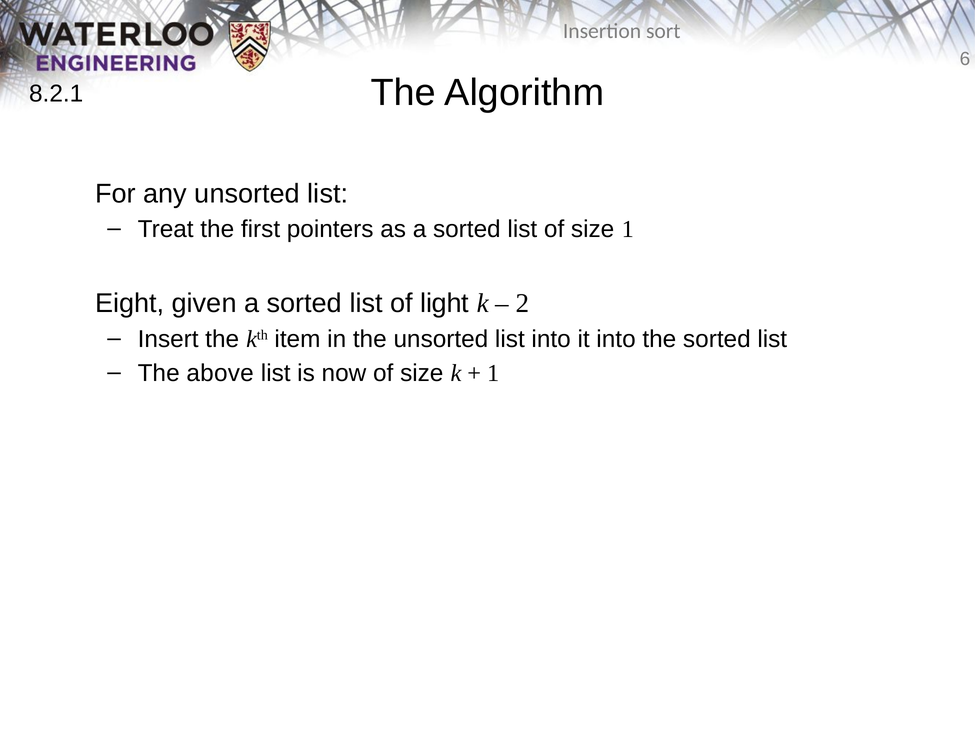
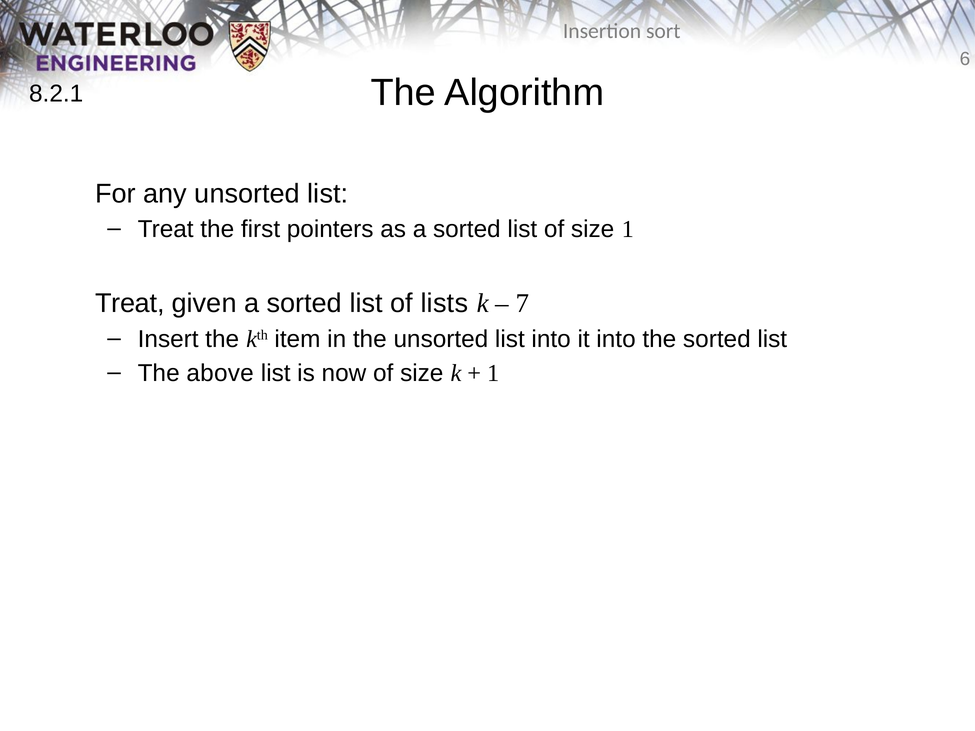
Eight: Eight -> Treat (130, 304)
light: light -> lists (444, 304)
2: 2 -> 7 (523, 304)
